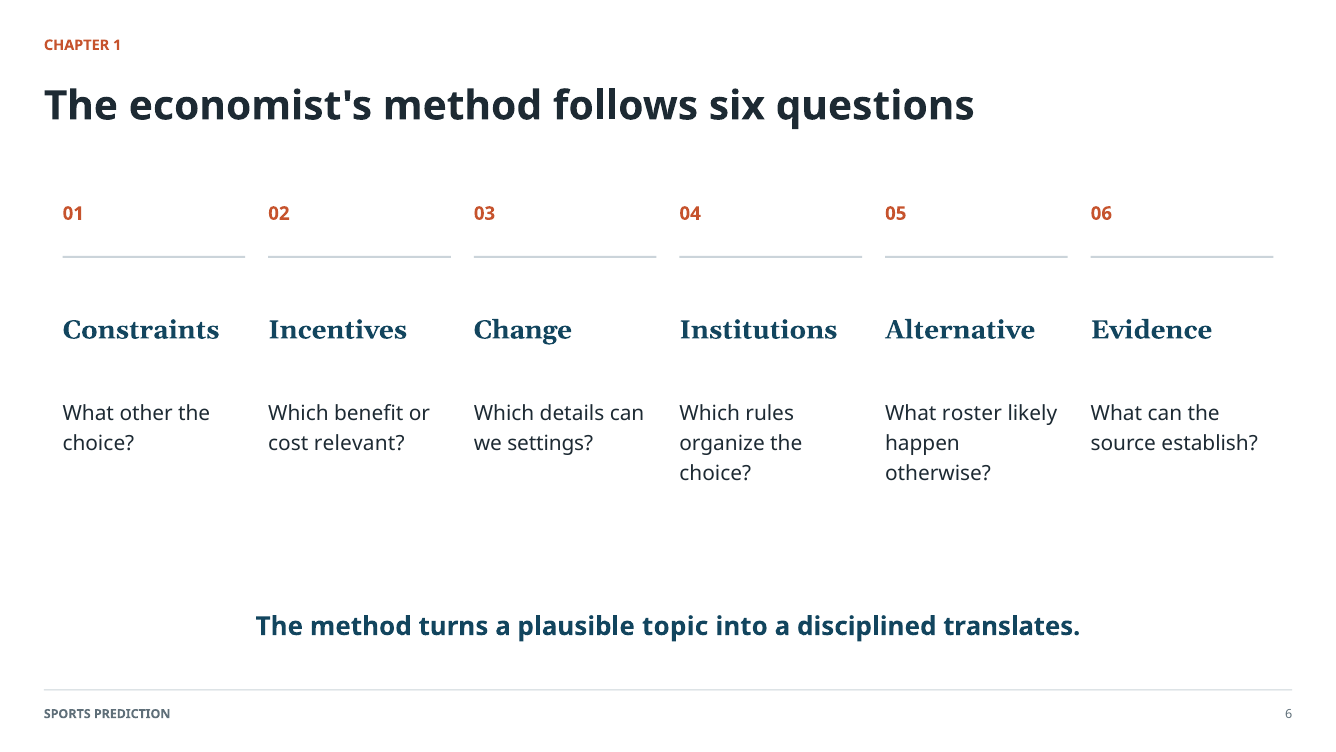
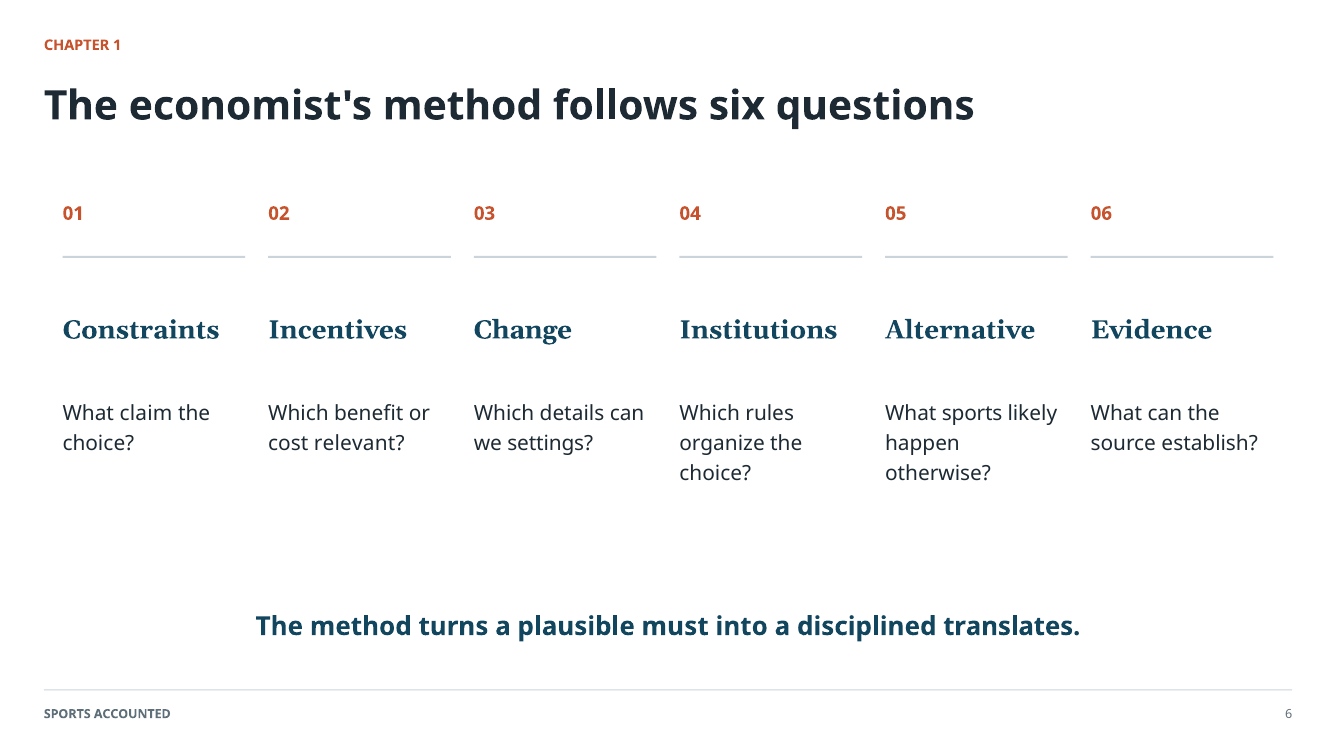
other: other -> claim (146, 414)
What roster: roster -> sports (972, 414)
topic: topic -> must (675, 626)
PREDICTION: PREDICTION -> ACCOUNTED (132, 714)
